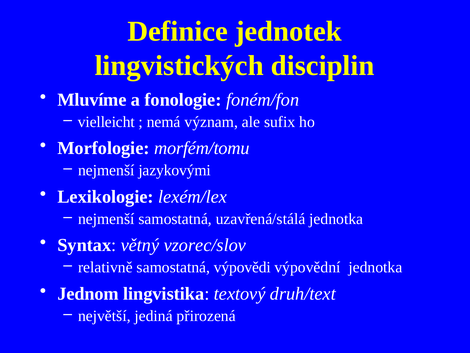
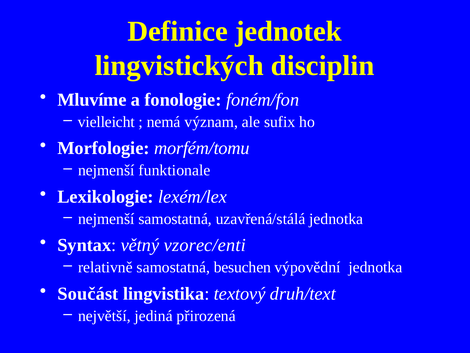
jazykovými: jazykovými -> funktionale (175, 170)
vzorec/slov: vzorec/slov -> vzorec/enti (205, 245)
výpovědi: výpovědi -> besuchen (242, 267)
Jednom: Jednom -> Součást (88, 293)
